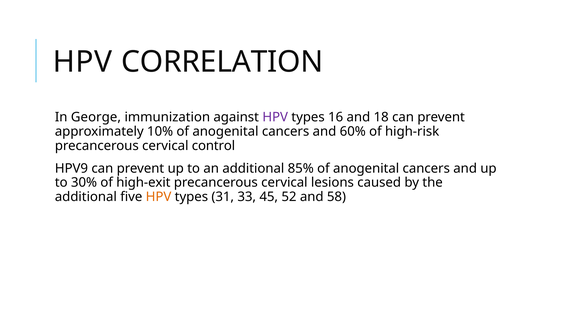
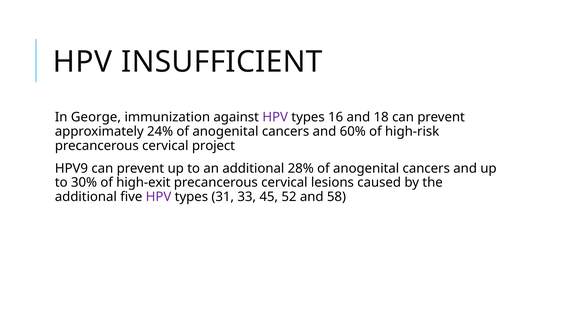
CORRELATION: CORRELATION -> INSUFFICIENT (222, 62)
10%: 10% -> 24% (160, 131)
control: control -> project (213, 146)
85%: 85% -> 28% (301, 168)
HPV colour: orange -> purple (159, 197)
